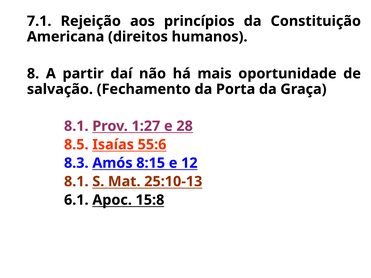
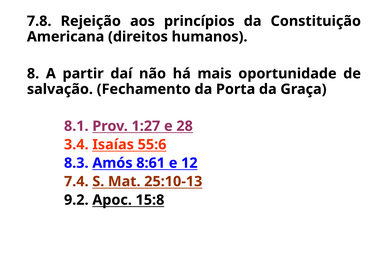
7.1: 7.1 -> 7.8 (39, 21)
8.5: 8.5 -> 3.4 (76, 145)
8:15: 8:15 -> 8:61 (151, 163)
8.1: 8.1 -> 7.4 (76, 182)
6.1: 6.1 -> 9.2 (76, 200)
